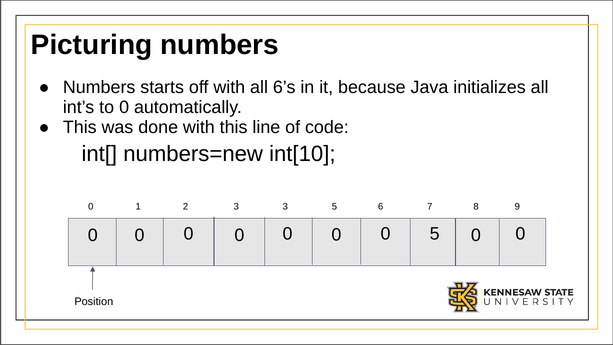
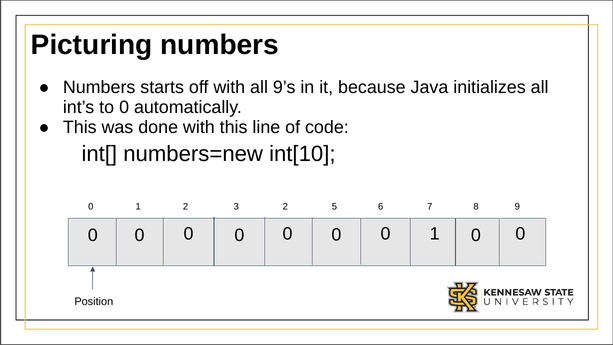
6’s: 6’s -> 9’s (284, 88)
3 3: 3 -> 2 (285, 207)
0 0 5: 5 -> 1 (435, 234)
